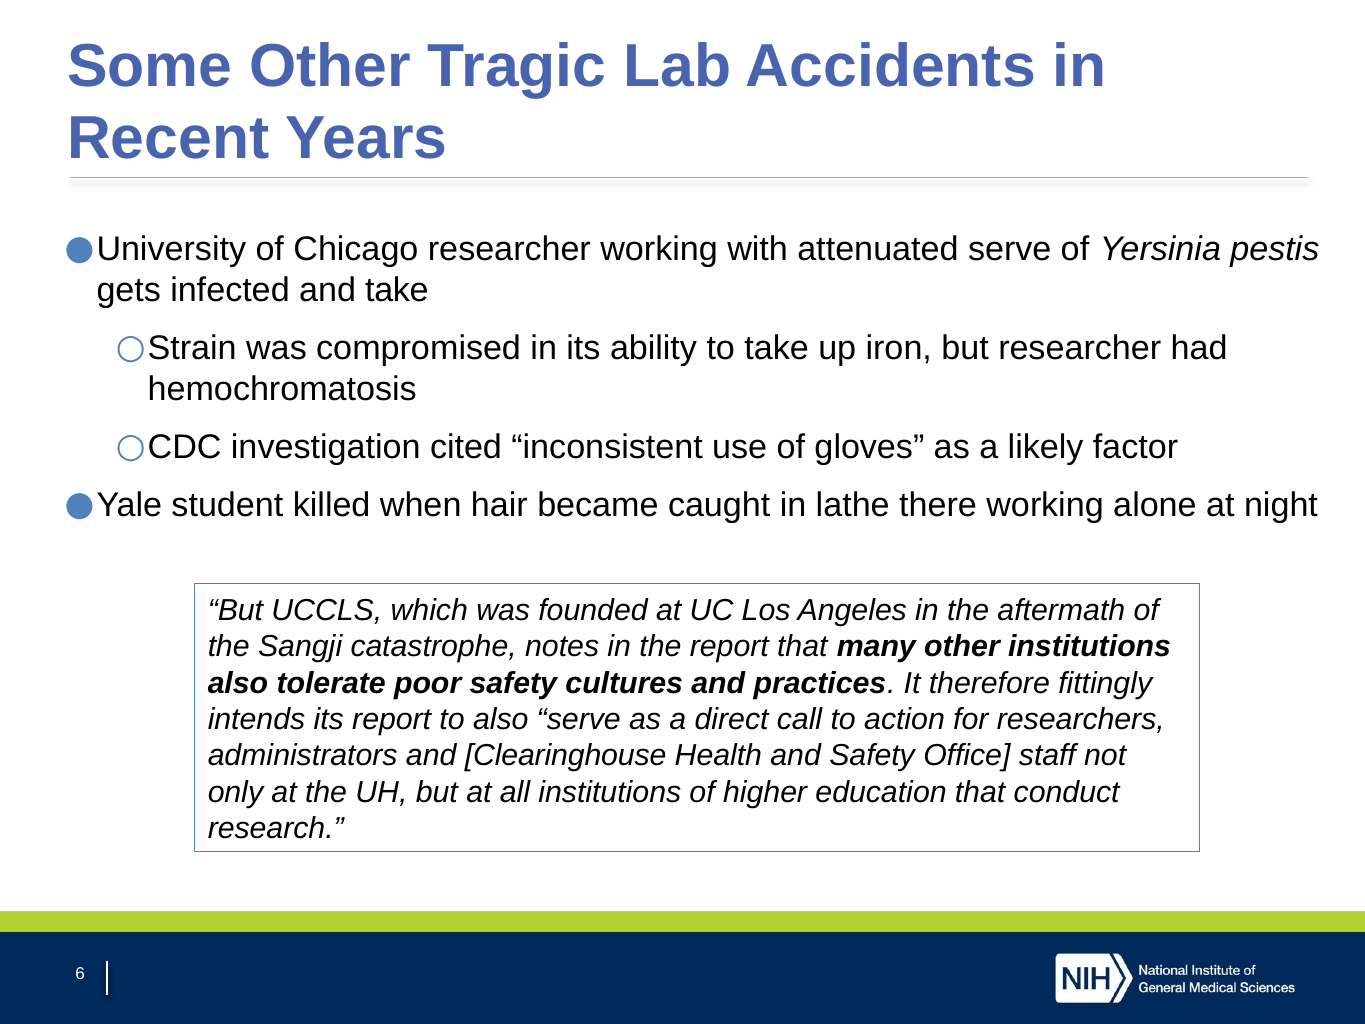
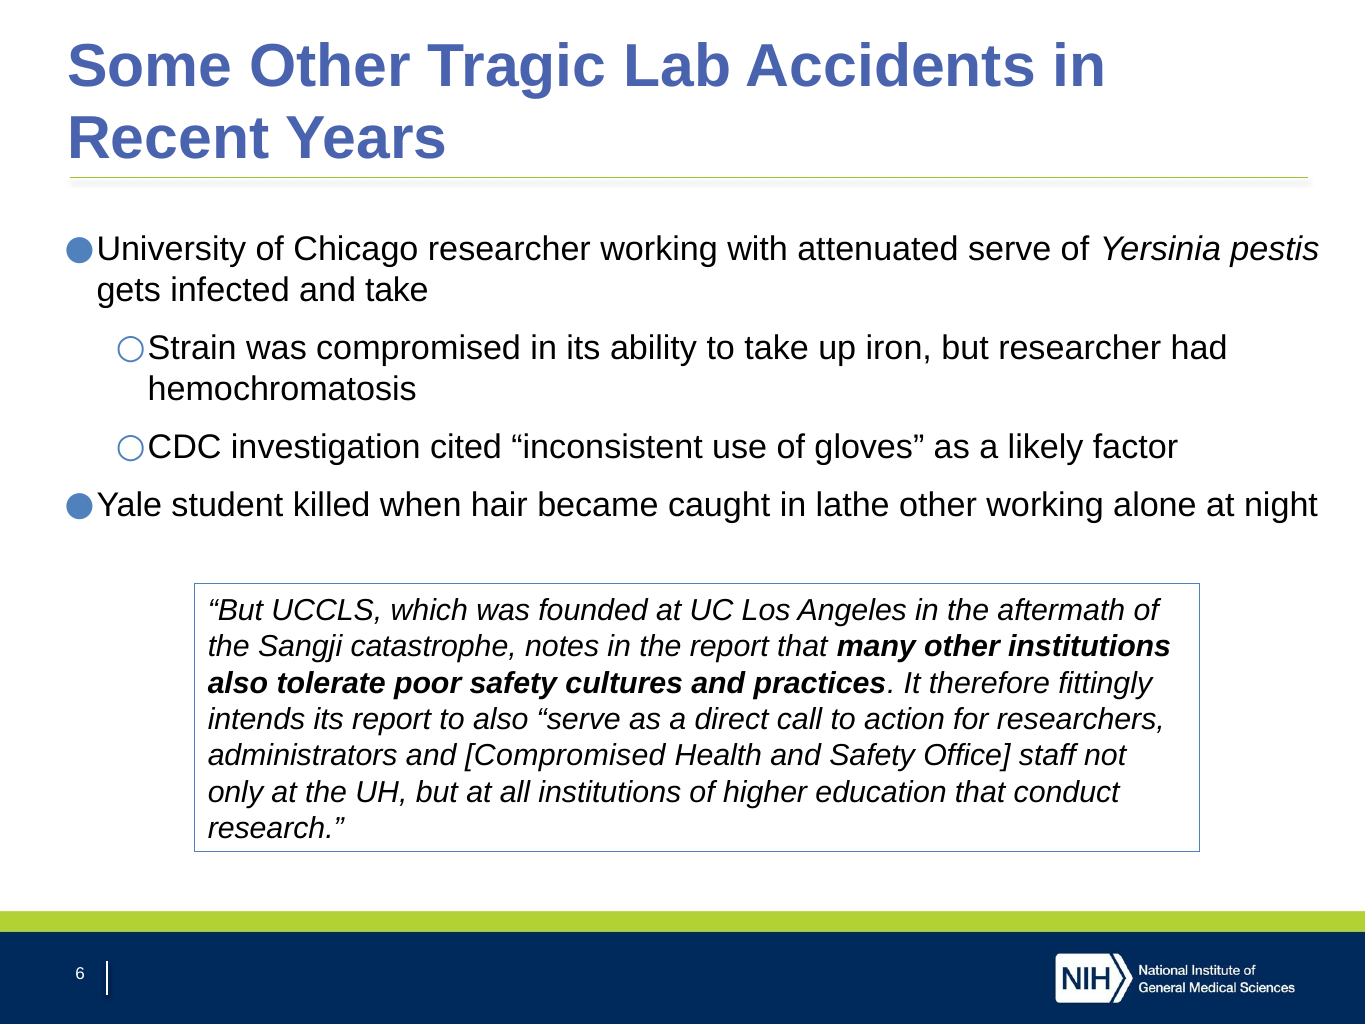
lathe there: there -> other (938, 505)
and Clearinghouse: Clearinghouse -> Compromised (565, 756)
